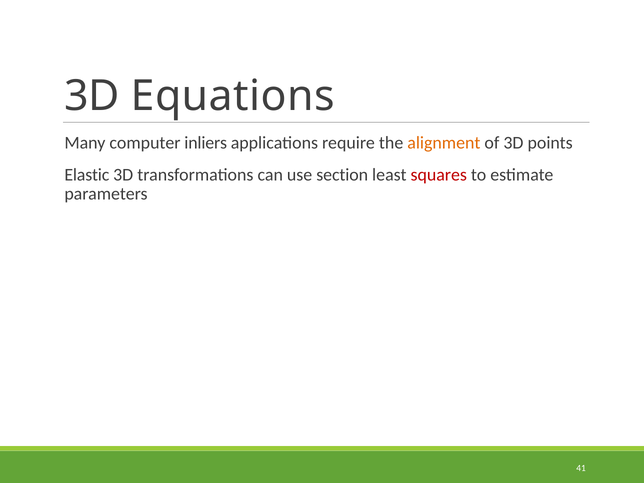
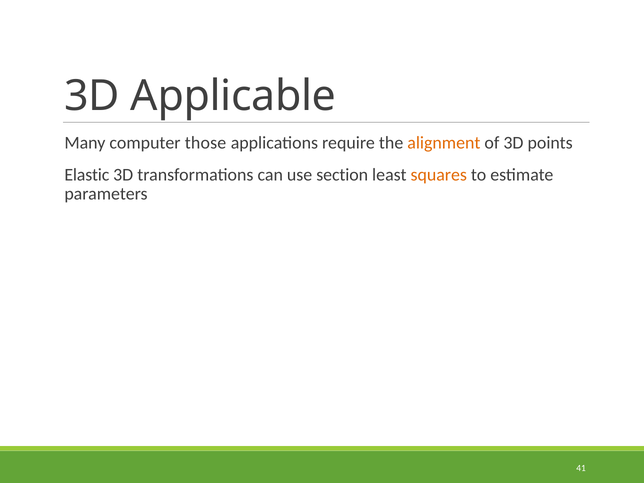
Equations: Equations -> Applicable (233, 96)
inliers: inliers -> those (206, 143)
squares colour: red -> orange (439, 175)
